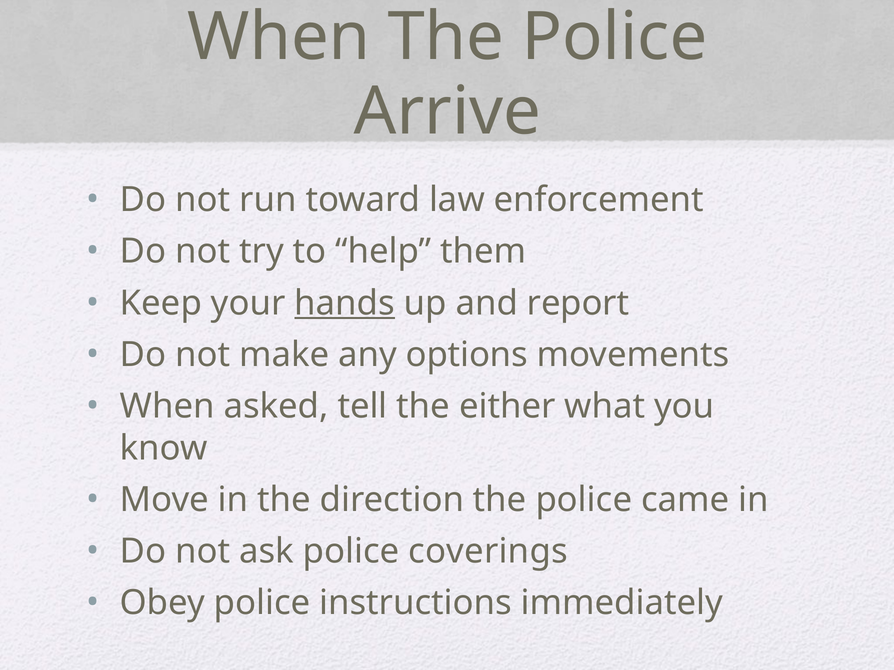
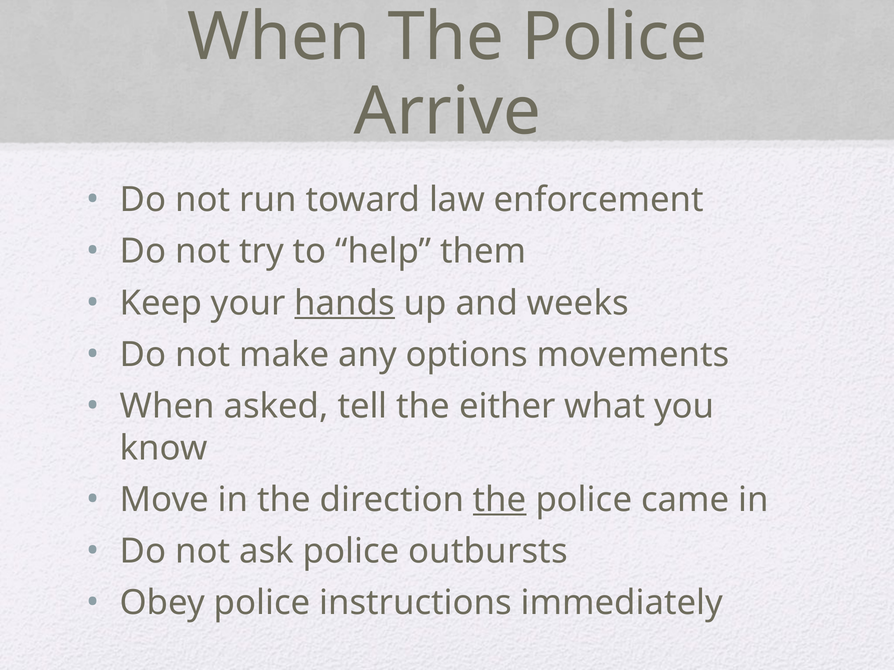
report: report -> weeks (578, 303)
the underline: none -> present (500, 500)
coverings: coverings -> outbursts (488, 552)
